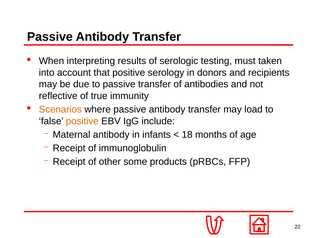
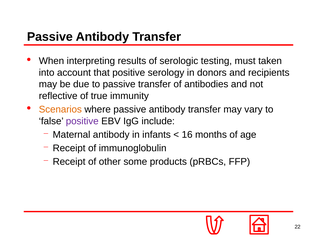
load: load -> vary (253, 109)
positive colour: orange -> purple (82, 121)
18: 18 -> 16 (187, 134)
